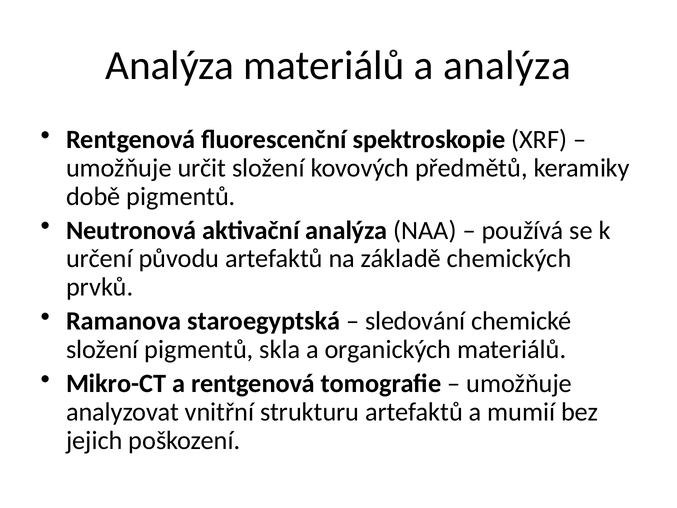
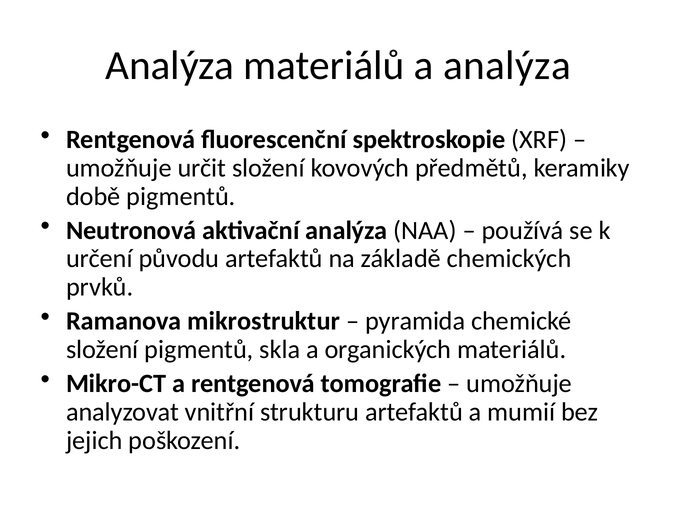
staroegyptská: staroegyptská -> mikrostruktur (264, 321)
sledování: sledování -> pyramida (415, 321)
